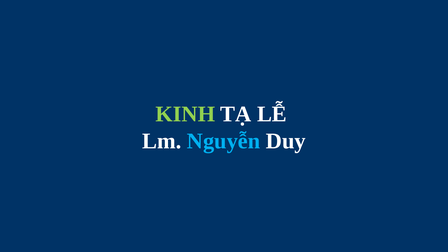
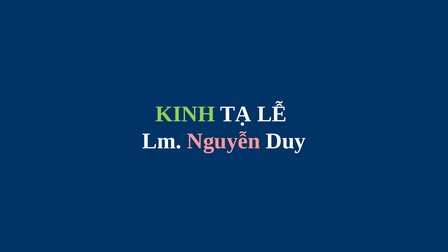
Nguyễn colour: light blue -> pink (224, 141)
